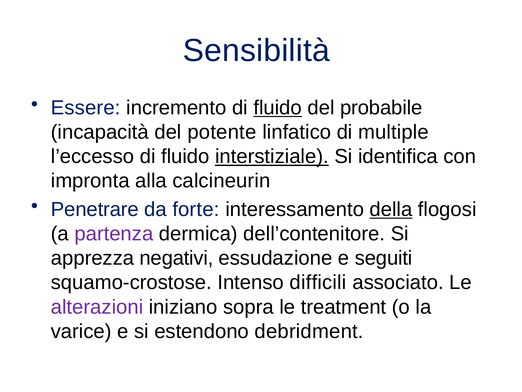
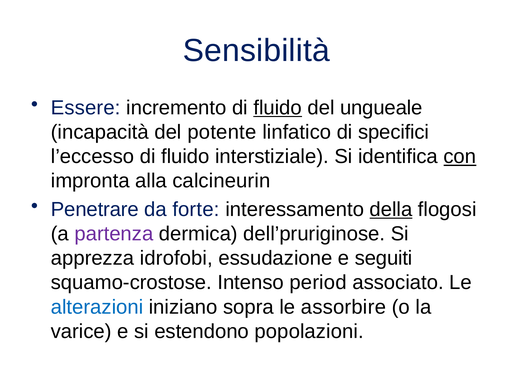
probabile: probabile -> ungueale (381, 108)
multiple: multiple -> specifici (394, 132)
interstiziale underline: present -> none (272, 156)
con underline: none -> present (460, 156)
dell’contenitore: dell’contenitore -> dell’pruriginose (314, 234)
negativi: negativi -> idrofobi (176, 258)
difficili: difficili -> period (318, 282)
alterazioni colour: purple -> blue (97, 307)
treatment: treatment -> assorbire (343, 307)
debridment: debridment -> popolazioni (309, 331)
